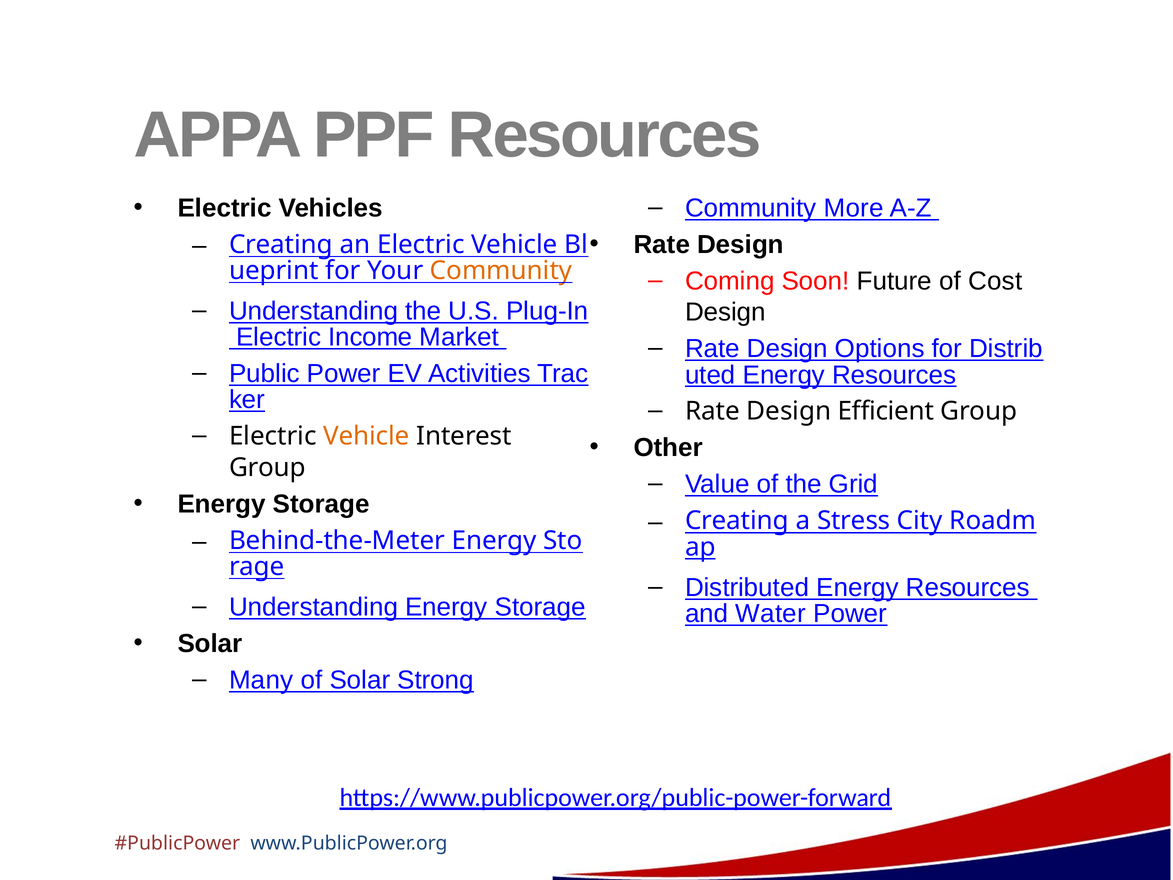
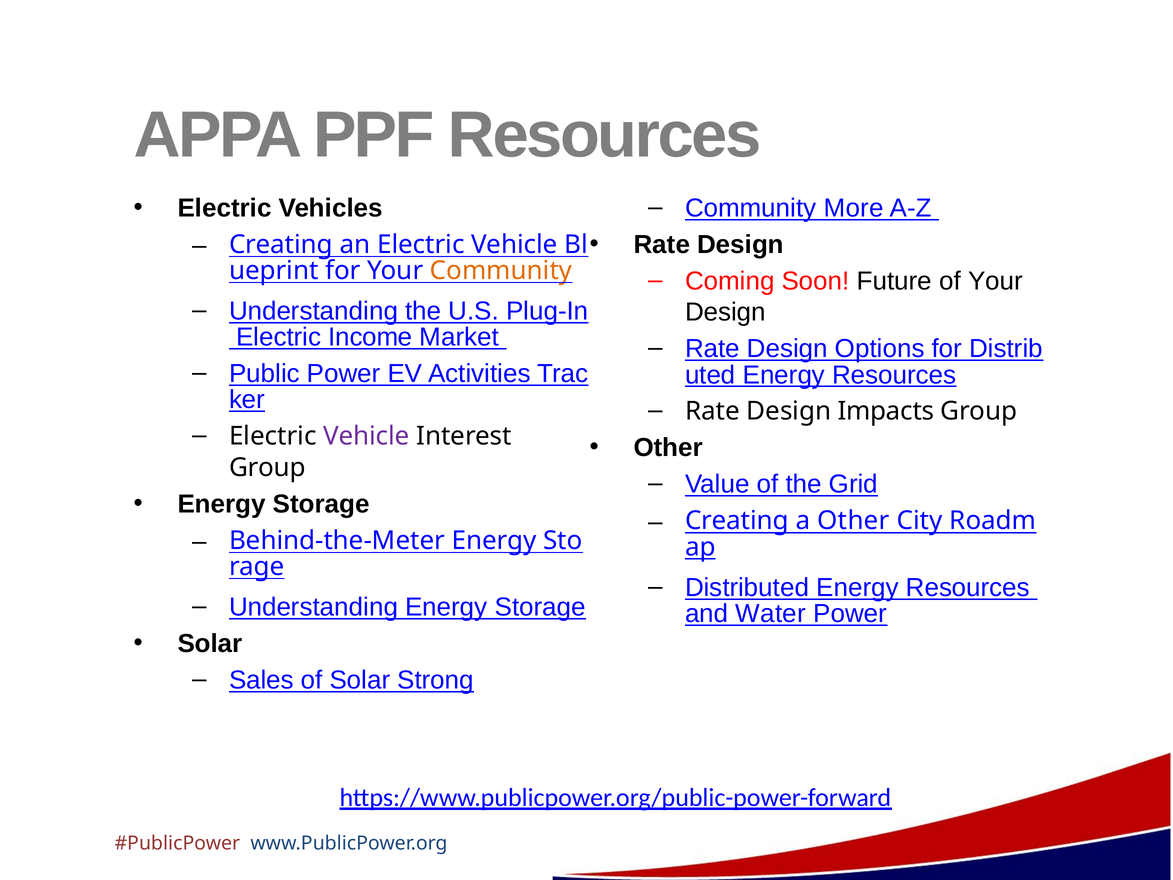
of Cost: Cost -> Your (995, 281)
Efficient: Efficient -> Impacts (886, 411)
Vehicle colour: orange -> purple (366, 436)
a Stress: Stress -> Other (853, 521)
Many: Many -> Sales (261, 680)
